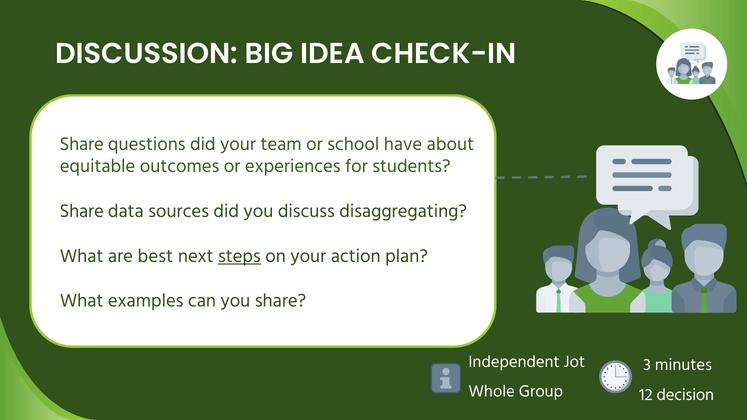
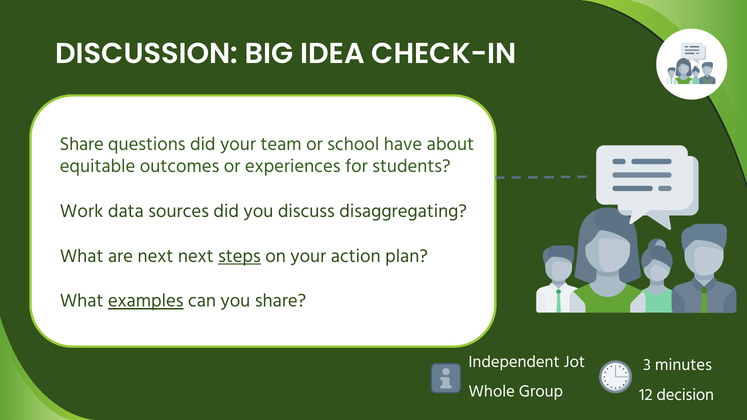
Share: Share -> Work (82, 211)
are best: best -> next (155, 256)
examples underline: none -> present (146, 301)
